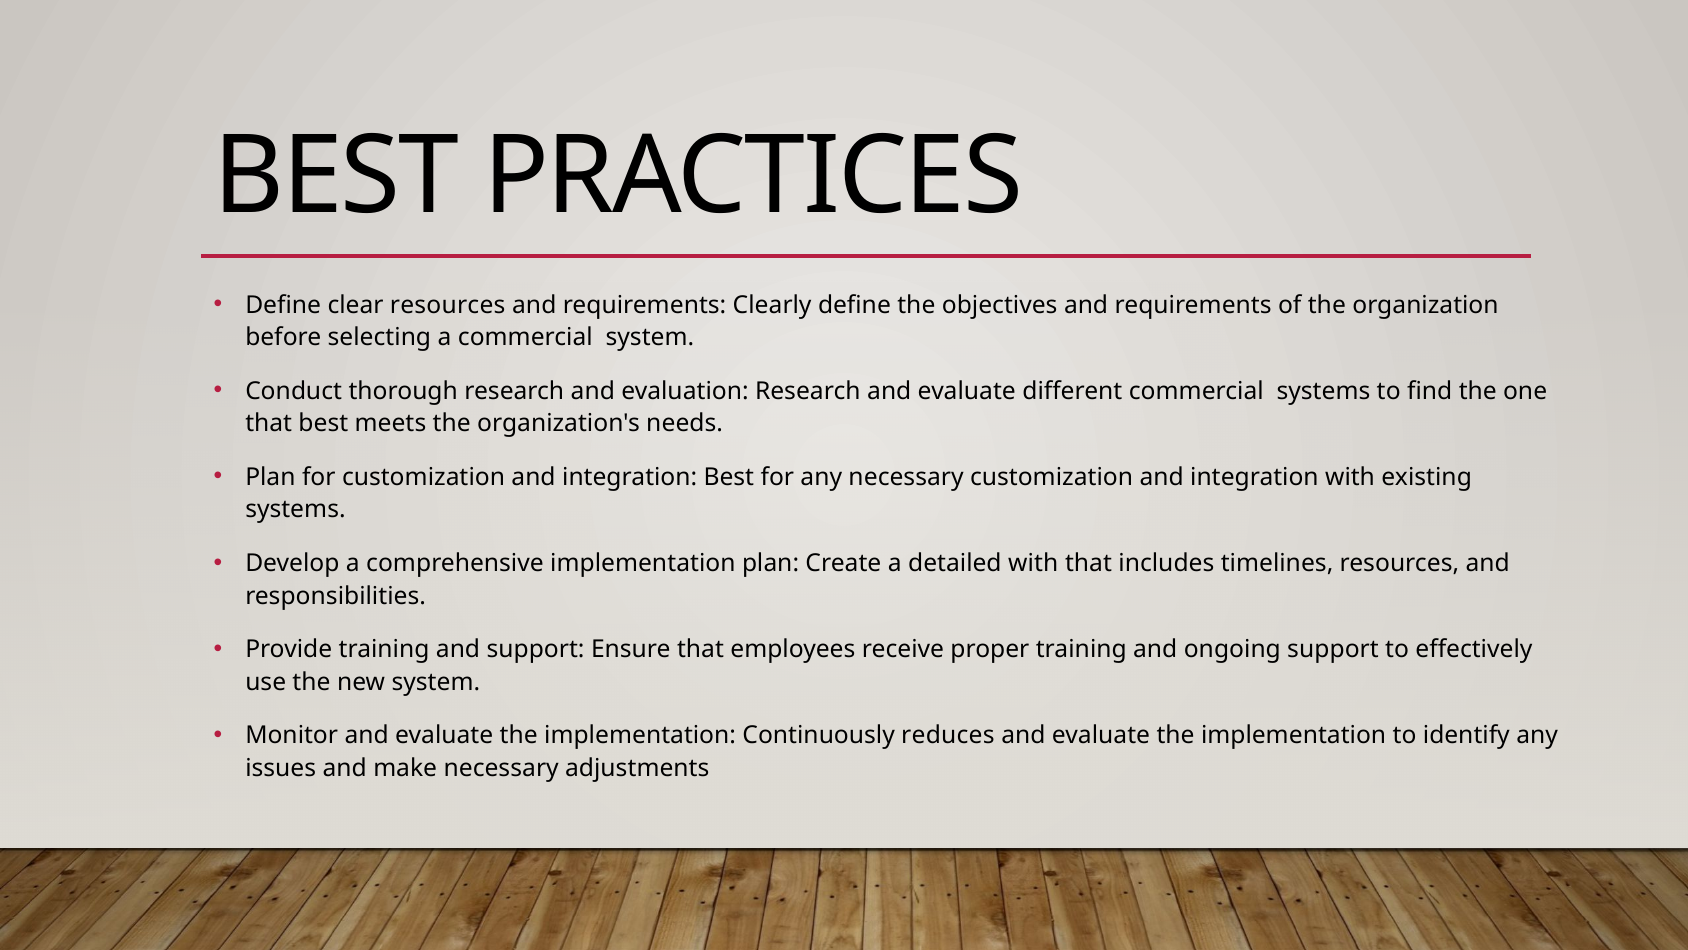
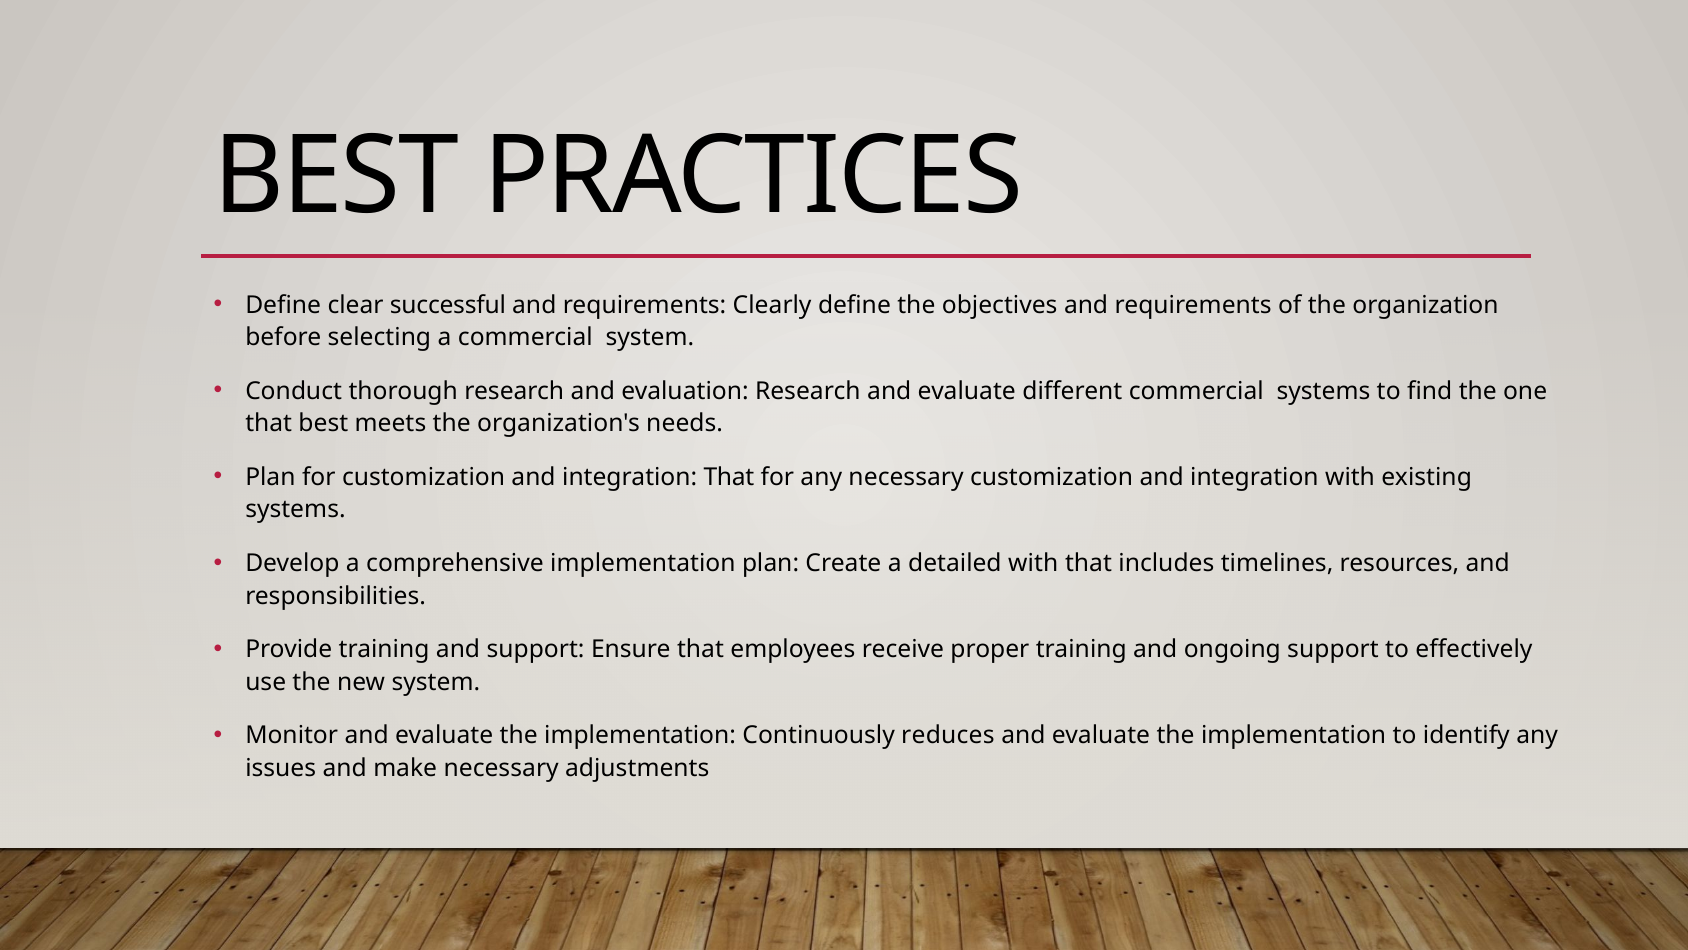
clear resources: resources -> successful (448, 305)
integration Best: Best -> That (729, 477)
